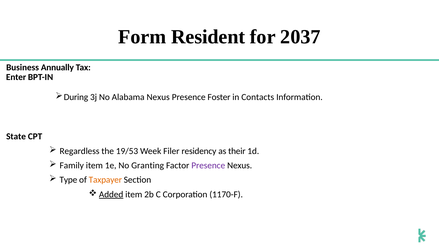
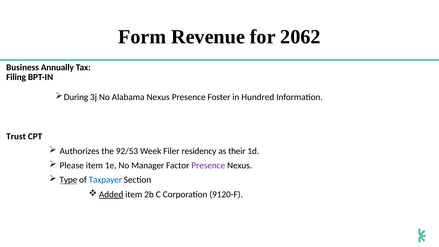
Resident: Resident -> Revenue (208, 37)
2037: 2037 -> 2062 (300, 37)
Enter: Enter -> Filing (16, 77)
Contacts: Contacts -> Hundred (258, 97)
State: State -> Trust (16, 137)
Regardless: Regardless -> Authorizes (79, 151)
19/53: 19/53 -> 92/53 (127, 151)
Family: Family -> Please (72, 165)
Granting: Granting -> Manager (148, 165)
Type underline: none -> present (68, 180)
Taxpayer colour: orange -> blue (105, 180)
1170-F: 1170-F -> 9120-F (226, 194)
